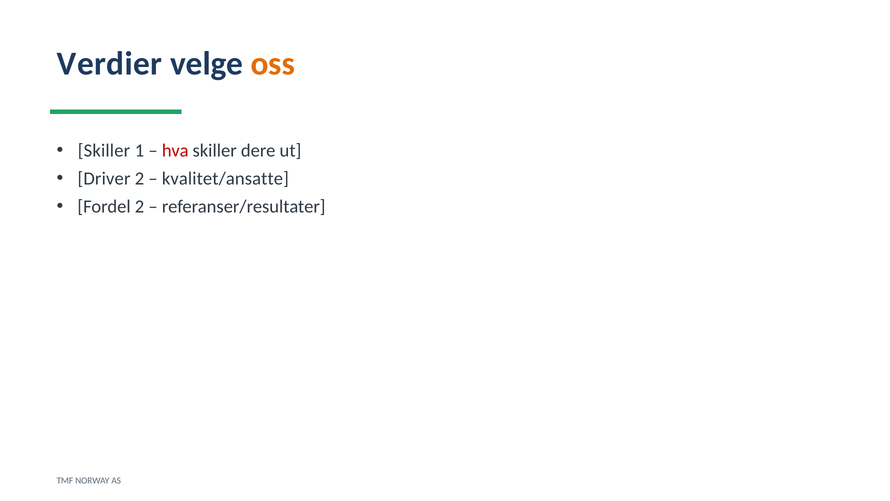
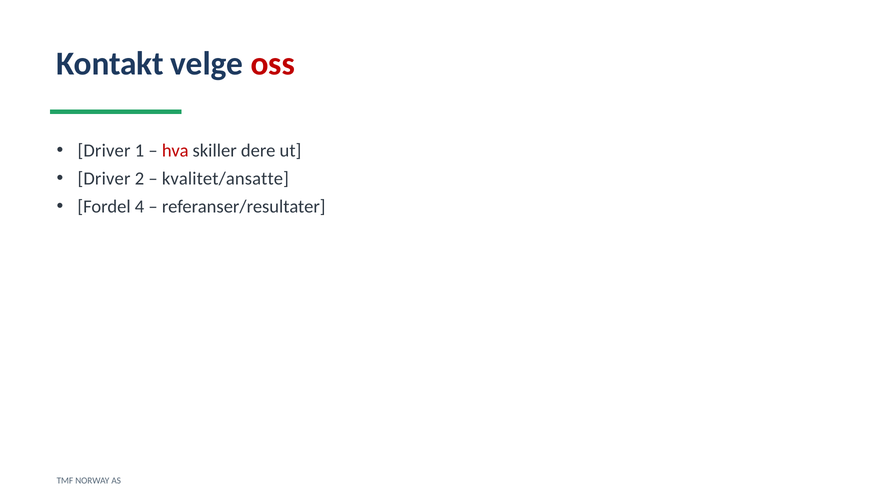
Verdier: Verdier -> Kontakt (110, 64)
oss colour: orange -> red (273, 64)
Skiller: Skiller -> Driver (104, 151)
Fordel 2: 2 -> 4 (140, 206)
